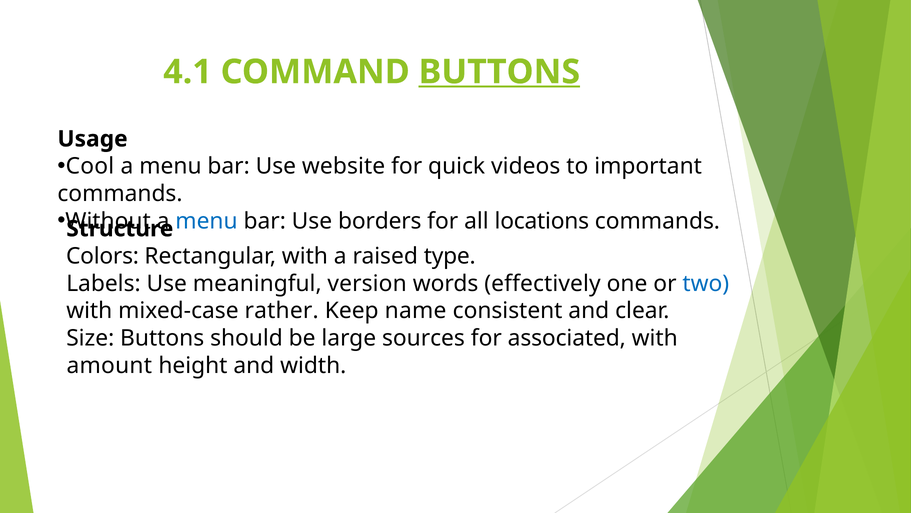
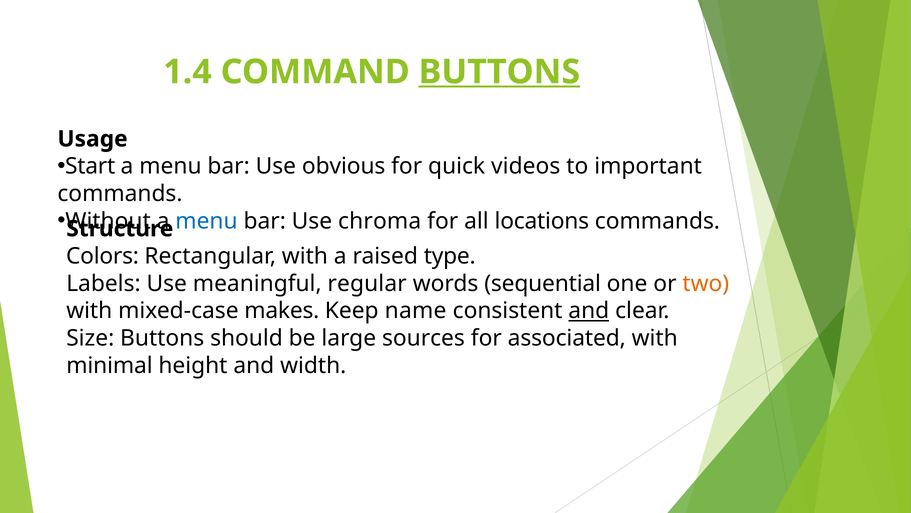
4.1: 4.1 -> 1.4 (188, 72)
Cool: Cool -> Start (90, 166)
website: website -> obvious (344, 166)
borders: borders -> chroma (380, 221)
version: version -> regular (367, 283)
effectively: effectively -> sequential (543, 283)
two colour: blue -> orange (706, 283)
rather: rather -> makes (282, 311)
and underline: none -> present (589, 311)
amount: amount -> minimal (109, 365)
